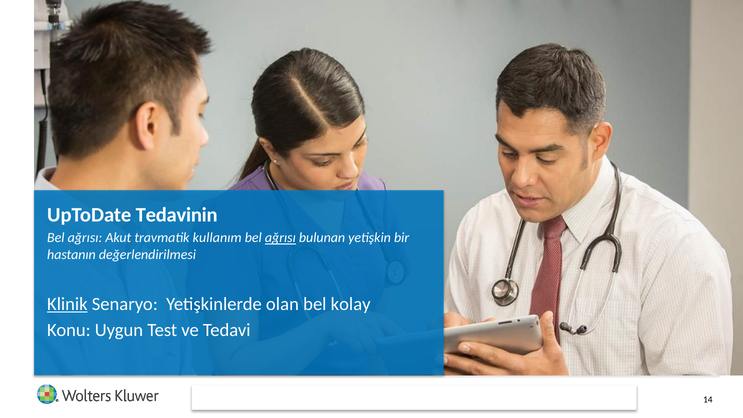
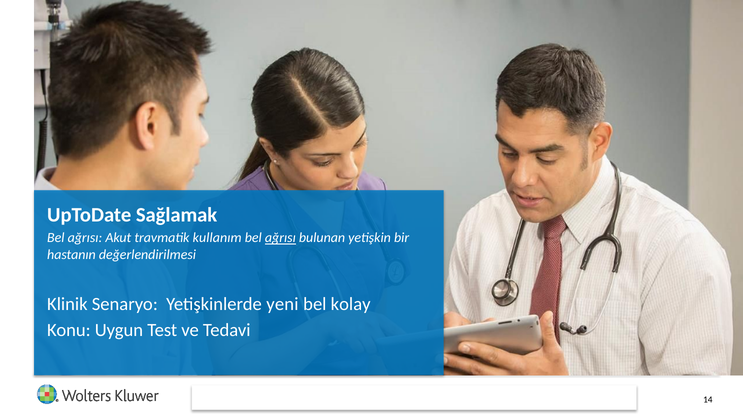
Tedavinin: Tedavinin -> Sağlamak (177, 215)
Klinik underline: present -> none (67, 304)
olan: olan -> yeni (282, 304)
